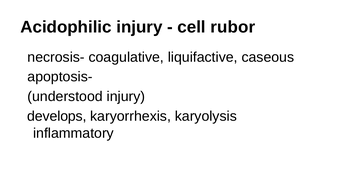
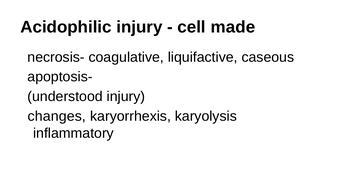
rubor: rubor -> made (233, 27)
develops: develops -> changes (57, 117)
